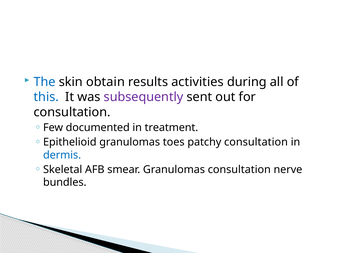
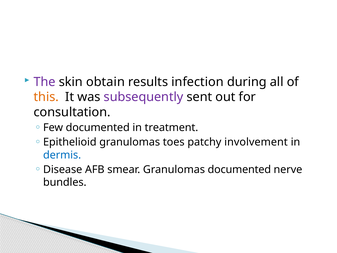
The colour: blue -> purple (45, 82)
activities: activities -> infection (198, 82)
this colour: blue -> orange (46, 97)
patchy consultation: consultation -> involvement (256, 142)
Skeletal: Skeletal -> Disease (63, 169)
Granulomas consultation: consultation -> documented (239, 169)
